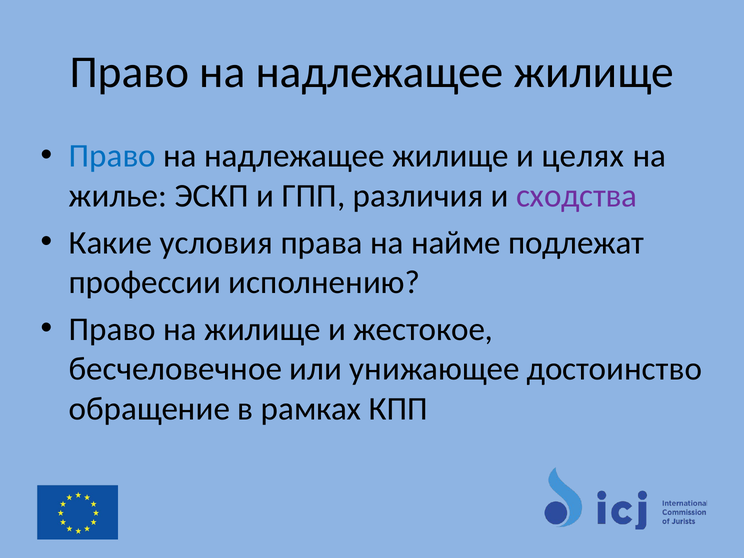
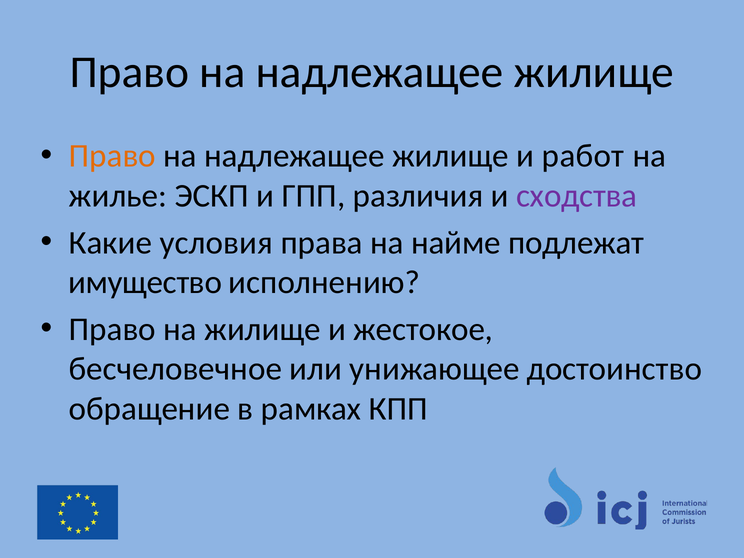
Право colour: blue -> orange (112, 156)
целях: целях -> работ (583, 156)
профессии: профессии -> имущество (145, 282)
